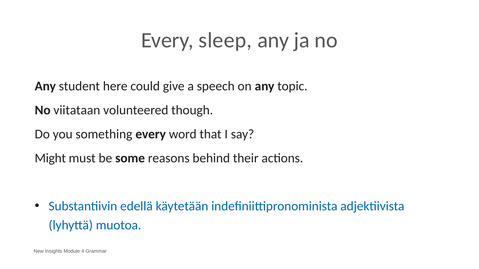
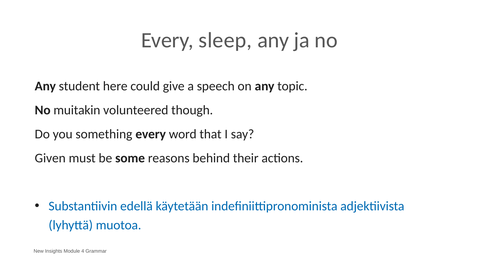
viitataan: viitataan -> muitakin (77, 110)
Might: Might -> Given (50, 158)
